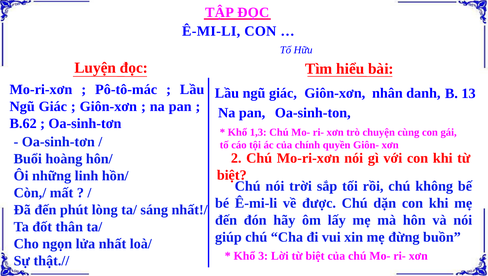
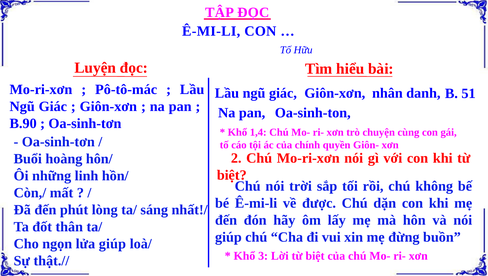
13: 13 -> 51 (469, 93)
B.62: B.62 -> B.90 (23, 123)
1,3: 1,3 -> 1,4 (258, 132)
lửa nhất: nhất -> giúp (112, 244)
